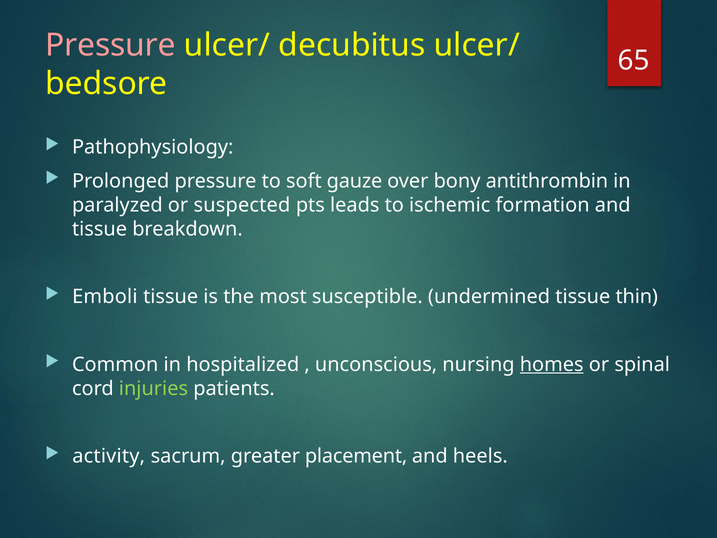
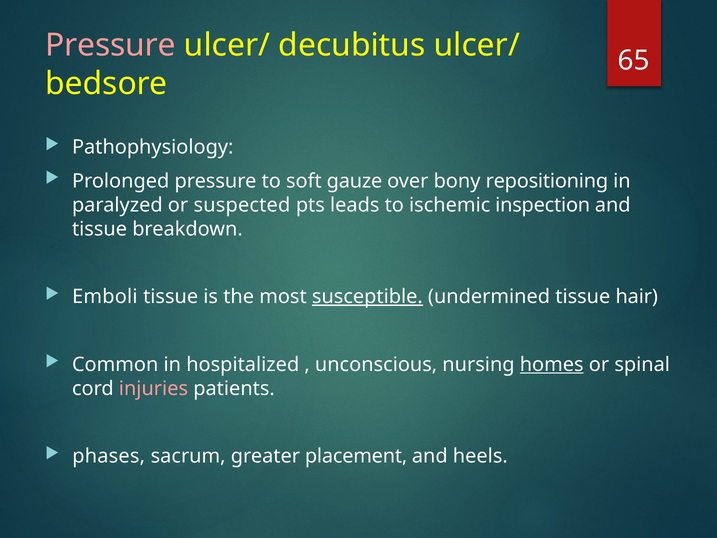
antithrombin: antithrombin -> repositioning (547, 181)
formation: formation -> inspection (543, 205)
susceptible underline: none -> present (367, 297)
thin: thin -> hair (637, 297)
injuries colour: light green -> pink (153, 388)
activity: activity -> phases (109, 456)
